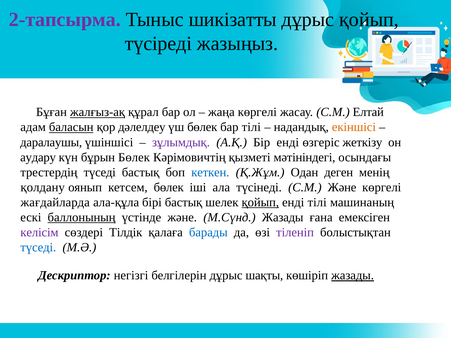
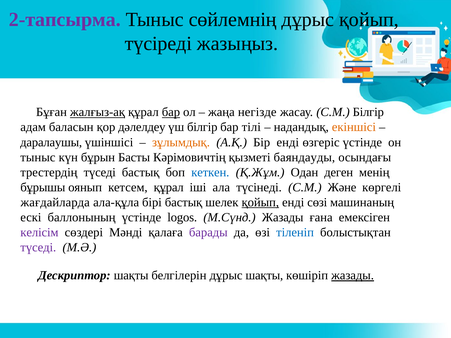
шикізатты: шикізатты -> сөйлемнің (233, 20)
бар underline: none -> present (171, 112)
жаңа көргелі: көргелі -> негізде (257, 112)
С.М Елтай: Елтай -> Білгір (368, 112)
баласын underline: present -> none (71, 127)
үш бөлек: бөлек -> білгір (202, 127)
зұлымдық colour: purple -> orange (181, 142)
өзгеріс жеткізу: жеткізу -> үстінде (362, 142)
аудару: аудару -> тыныс (38, 157)
бұрын Бөлек: Бөлек -> Басты (134, 157)
мәтініндегі: мәтініндегі -> баяндауды (304, 157)
қолдану: қолдану -> бұрышы (43, 187)
кетсем бөлек: бөлек -> құрал (169, 187)
енді тілі: тілі -> сөзі (317, 202)
баллонының underline: present -> none (82, 218)
үстінде және: және -> logos (182, 218)
Тілдік: Тілдік -> Мәнді (126, 233)
барады colour: blue -> purple (208, 233)
тіленіп colour: purple -> blue (295, 233)
түседі colour: blue -> purple (38, 248)
Дескриптор негізгі: негізгі -> шақты (131, 276)
